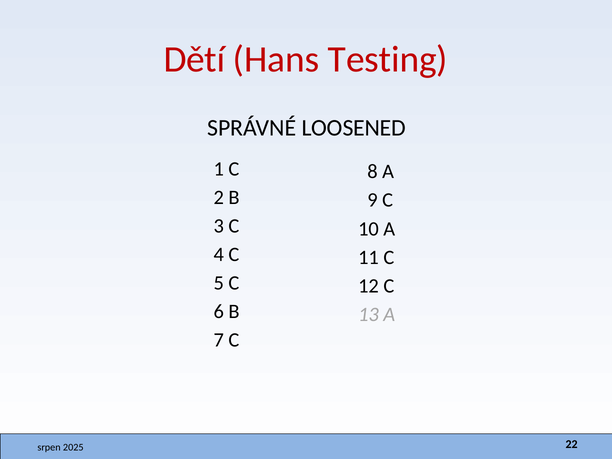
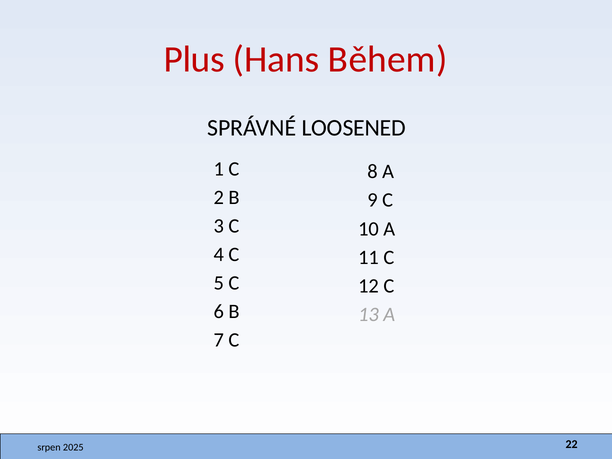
Dětí: Dětí -> Plus (194, 59)
Testing: Testing -> Během (388, 59)
